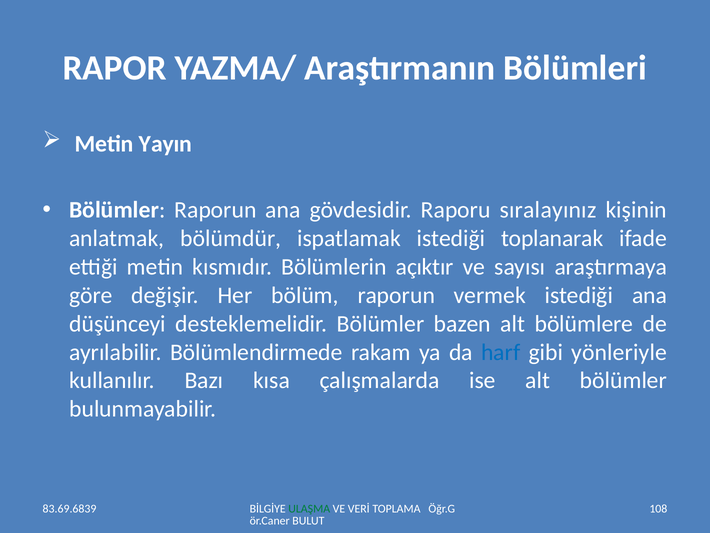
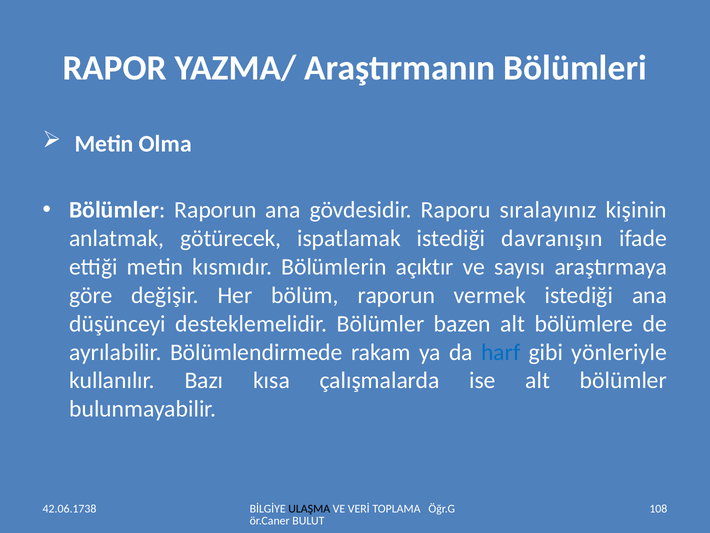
Yayın: Yayın -> Olma (165, 144)
bölümdür: bölümdür -> götürecek (231, 238)
toplanarak: toplanarak -> davranışın (552, 238)
ULAŞMA colour: green -> black (309, 508)
83.69.6839: 83.69.6839 -> 42.06.1738 (70, 509)
